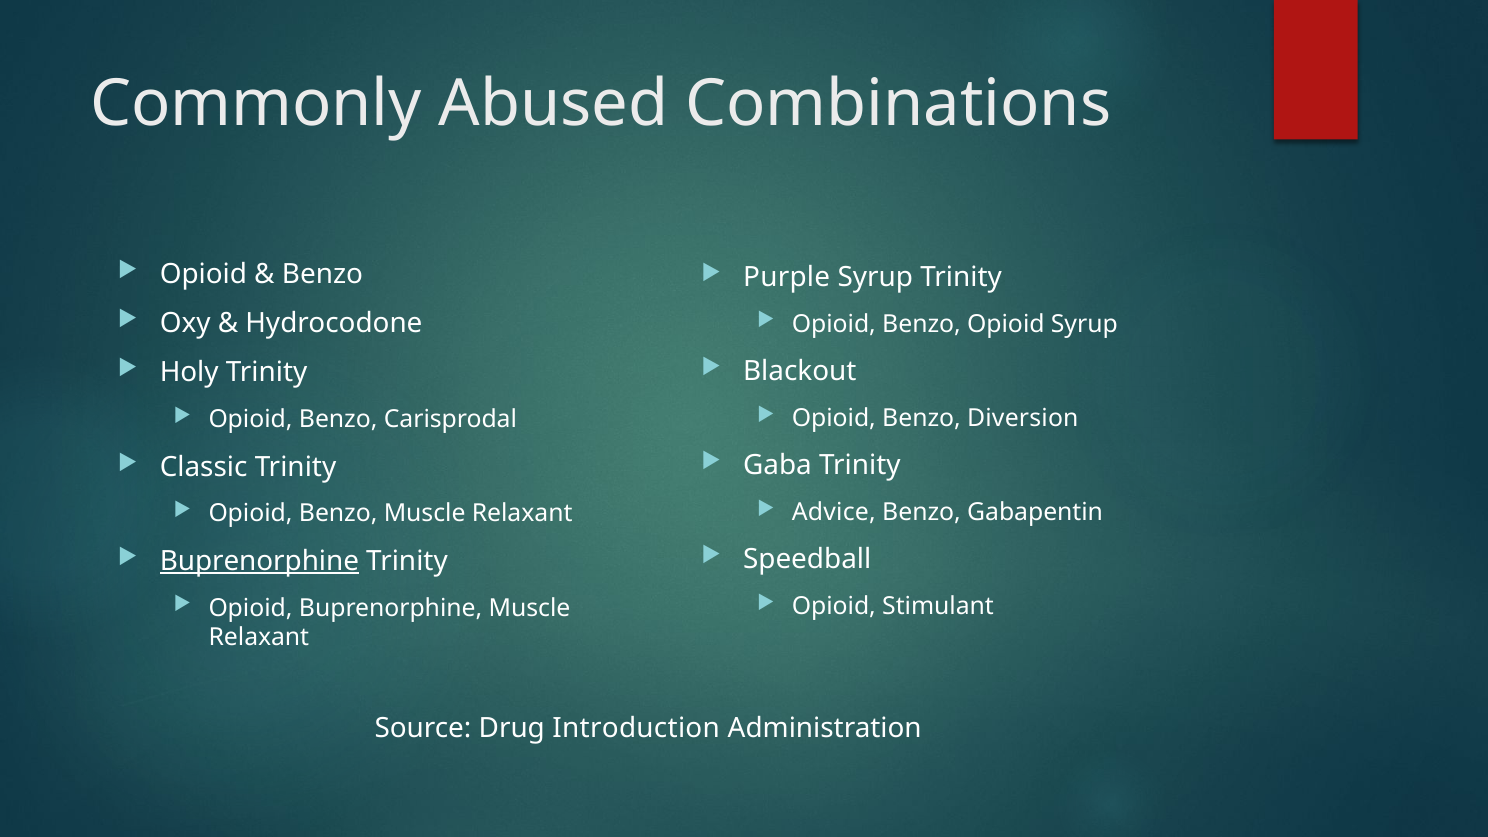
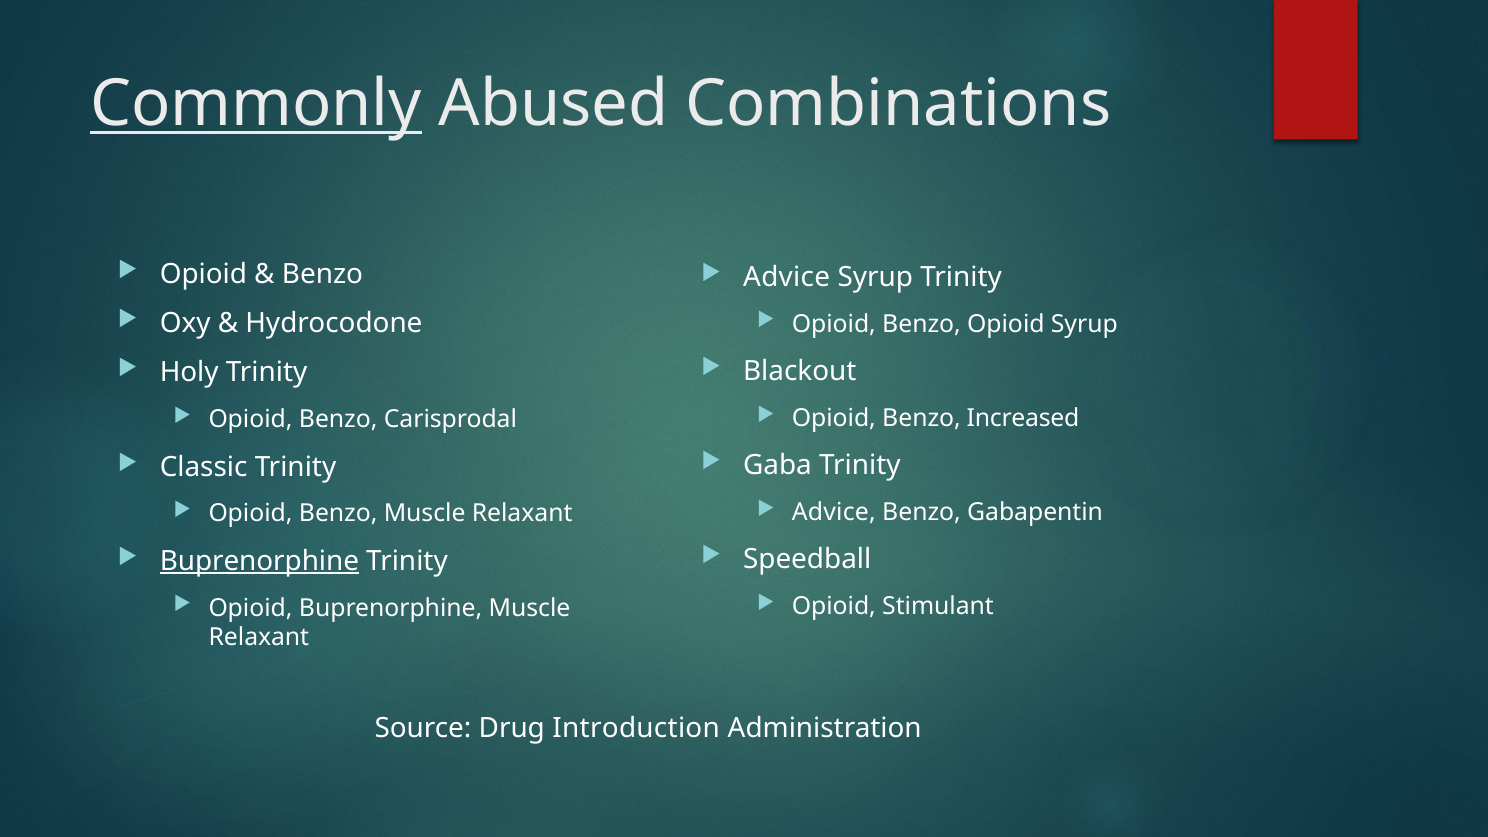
Commonly underline: none -> present (256, 104)
Purple: Purple -> Advice (787, 277)
Diversion: Diversion -> Increased (1023, 418)
